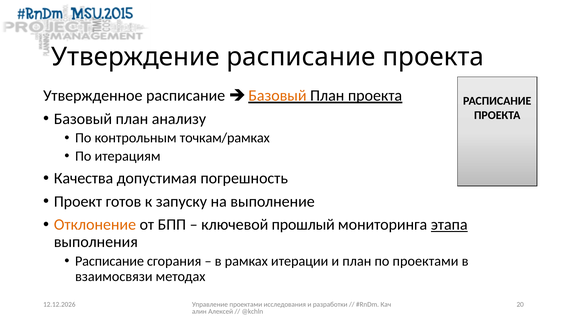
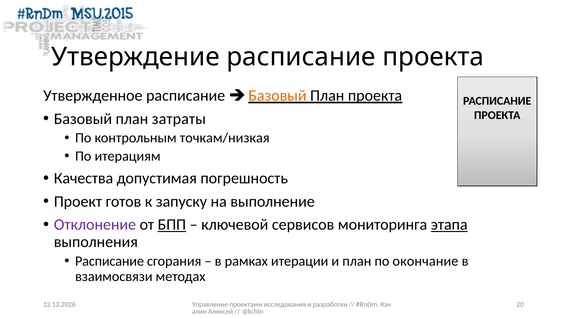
анализу: анализу -> затраты (179, 119)
точкам/рамках: точкам/рамках -> точкам/низкая (225, 138)
Отклонение colour: orange -> purple (95, 225)
БПП underline: none -> present (172, 225)
прошлый: прошлый -> сервисов (303, 225)
по проектами: проектами -> окончание (425, 261)
